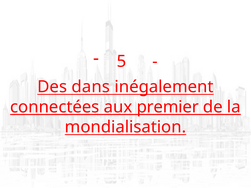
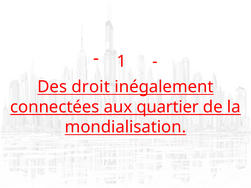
5: 5 -> 1 (122, 61)
dans: dans -> droit (91, 87)
premier: premier -> quartier (168, 107)
